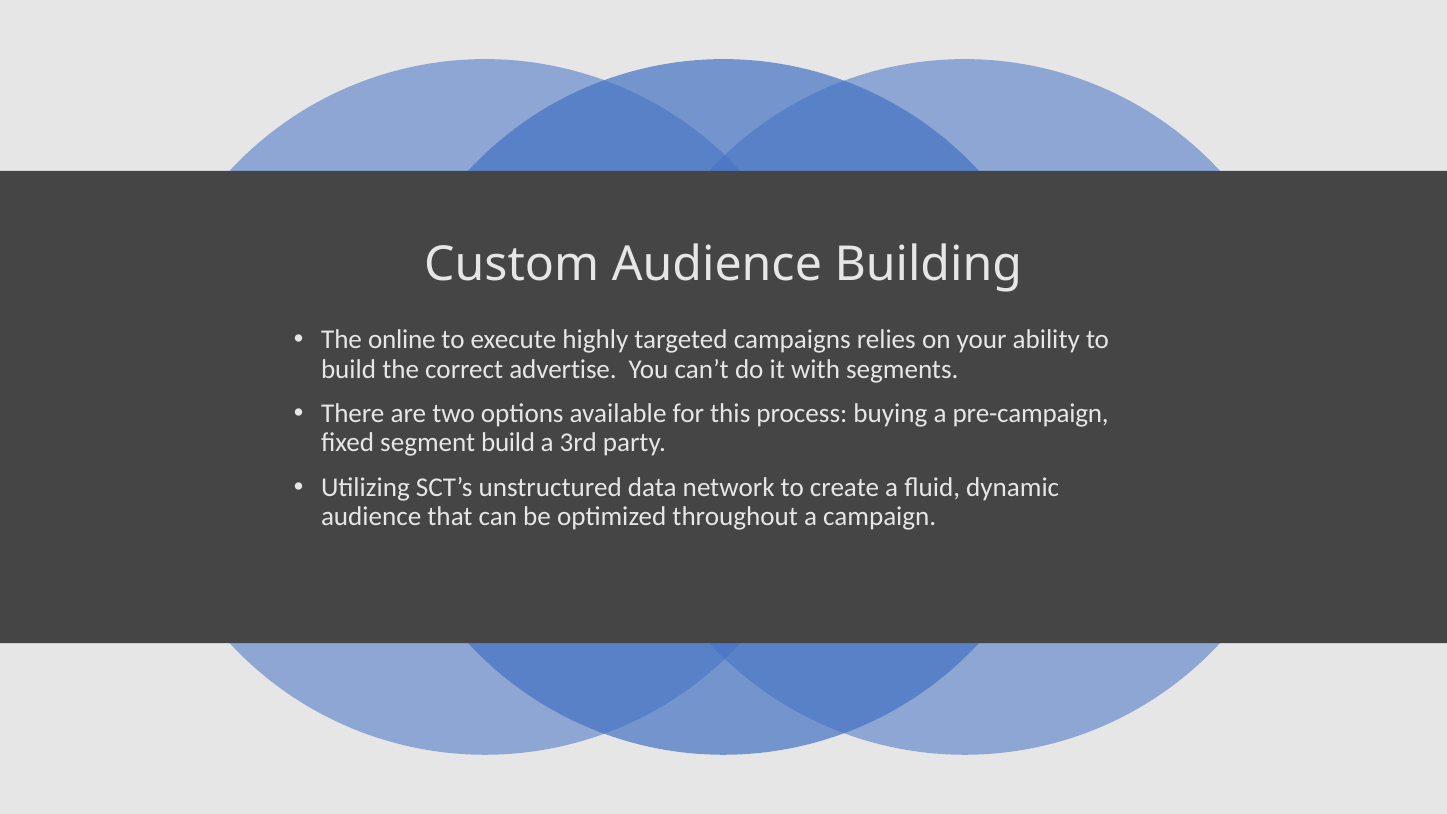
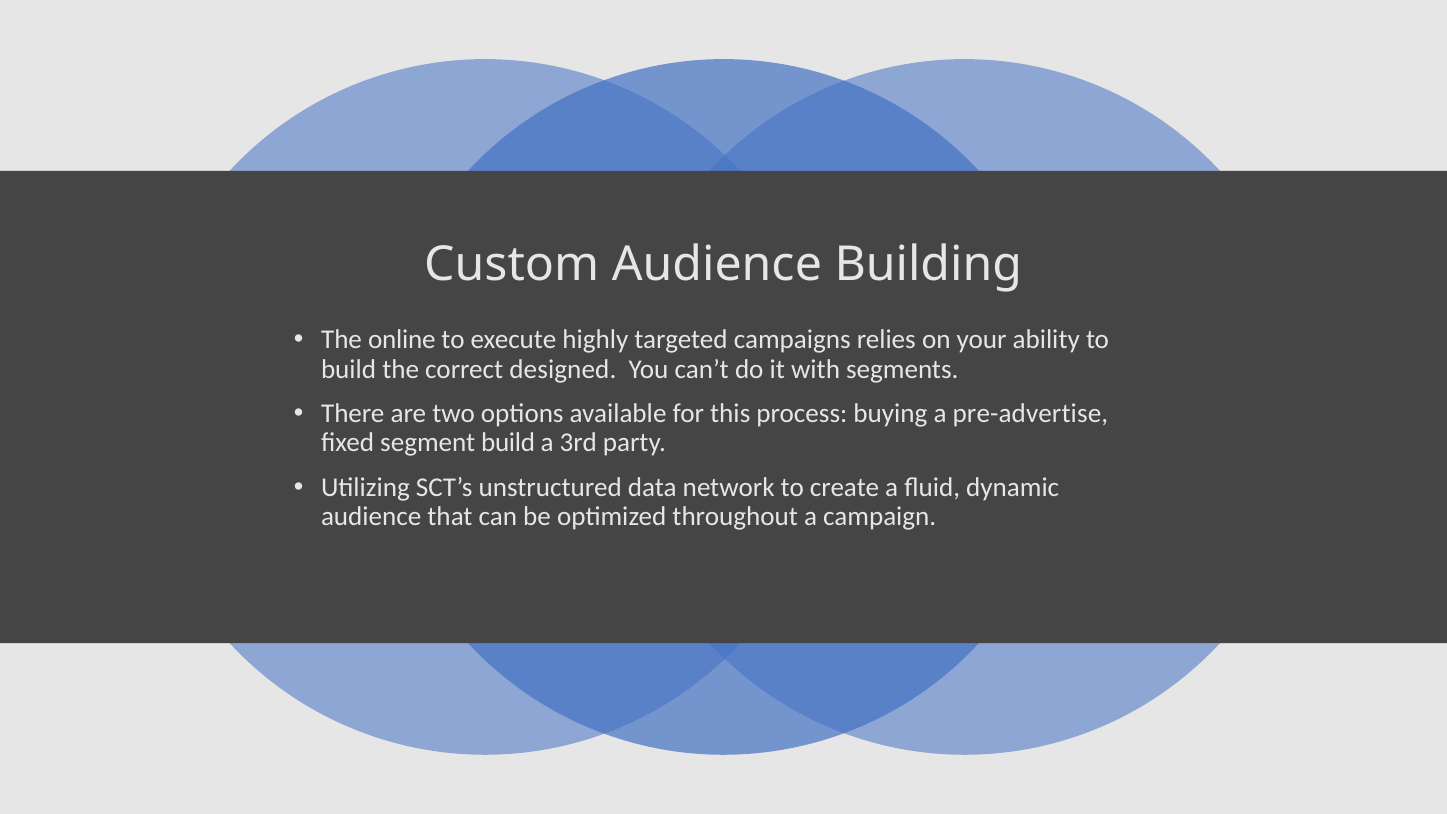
advertise: advertise -> designed (563, 369)
pre-campaign: pre-campaign -> pre-advertise (1030, 414)
